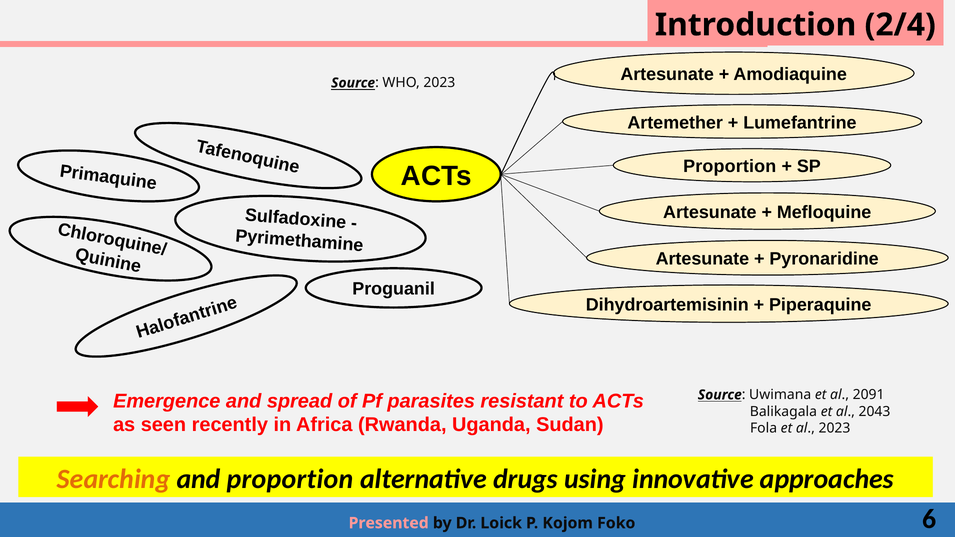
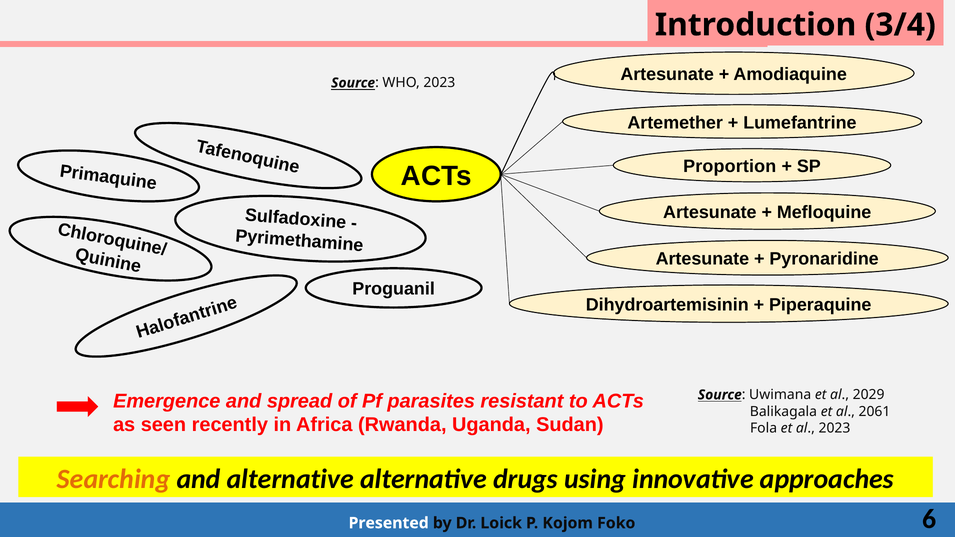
2/4: 2/4 -> 3/4 (900, 25)
2091: 2091 -> 2029 (869, 395)
2043: 2043 -> 2061 (875, 412)
and proportion: proportion -> alternative (290, 479)
Presented colour: pink -> white (389, 523)
